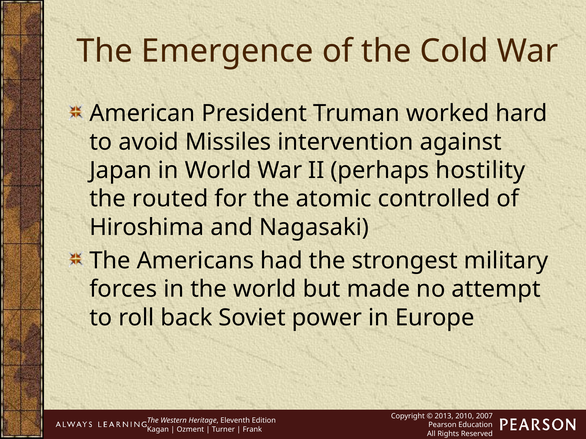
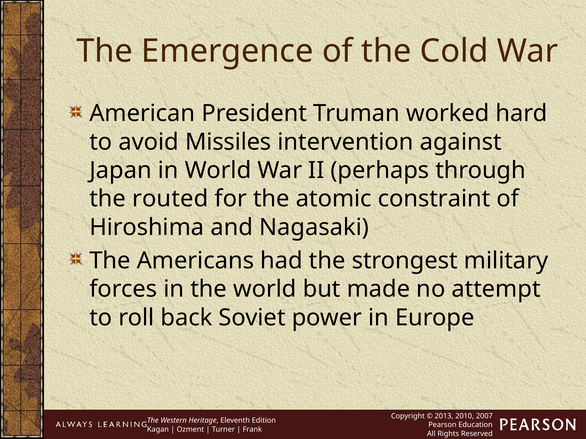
hostility: hostility -> through (481, 171)
controlled: controlled -> constraint (434, 199)
